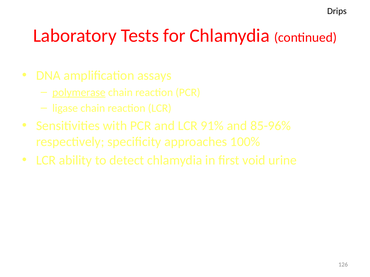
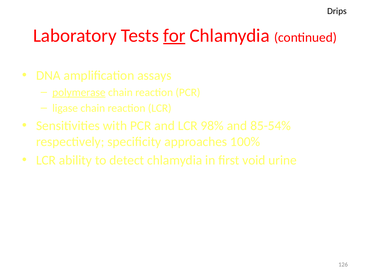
for underline: none -> present (174, 36)
91%: 91% -> 98% (212, 126)
85-96%: 85-96% -> 85-54% (271, 126)
